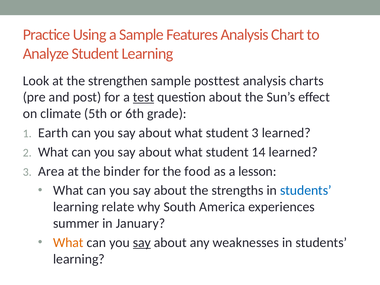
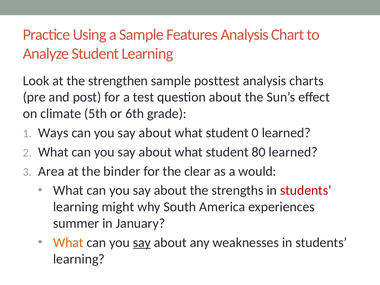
test underline: present -> none (144, 97)
Earth: Earth -> Ways (53, 133)
student 3: 3 -> 0 (255, 133)
14: 14 -> 80 (259, 152)
food: food -> clear (198, 171)
lesson: lesson -> would (257, 171)
students colour: blue -> red (306, 190)
relate: relate -> might (118, 207)
